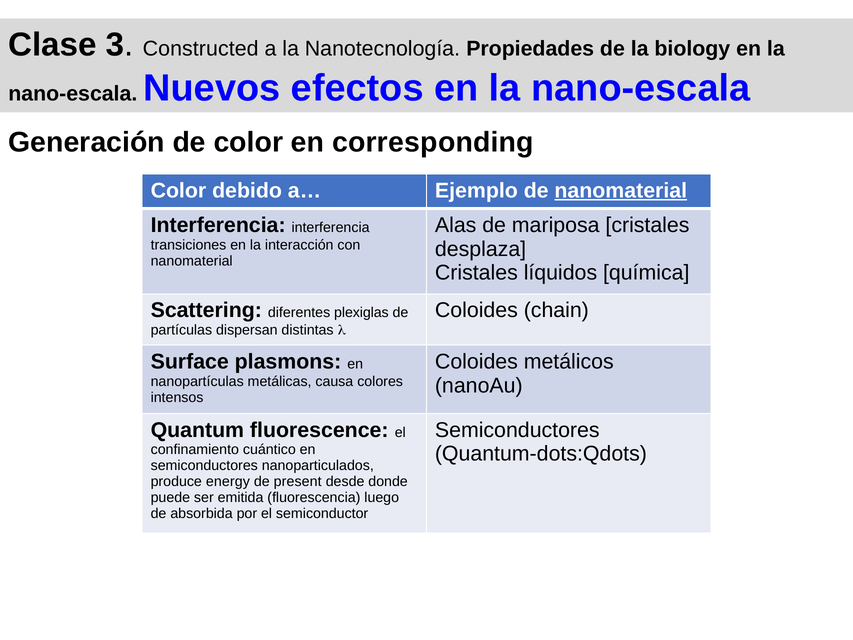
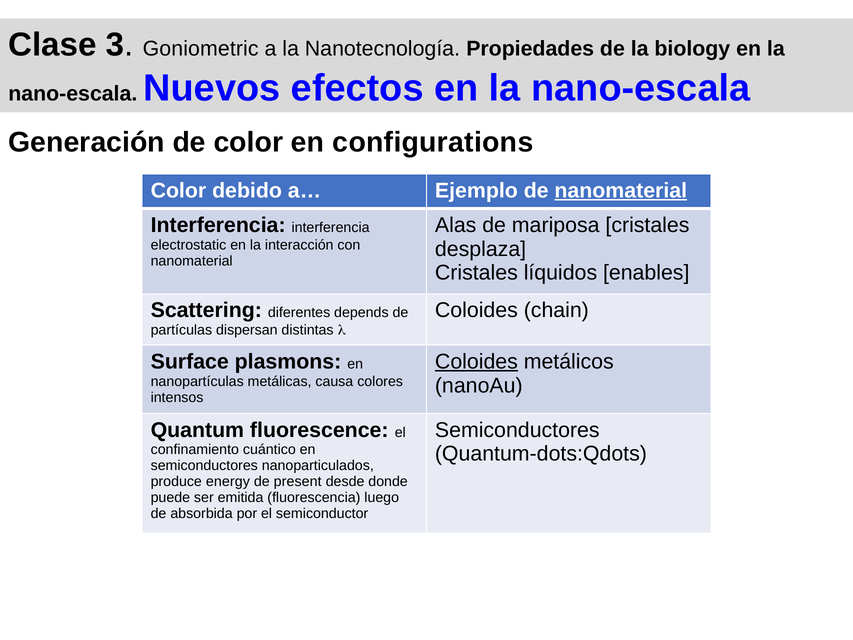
Constructed: Constructed -> Goniometric (201, 49)
corresponding: corresponding -> configurations (433, 142)
transiciones: transiciones -> electrostatic (188, 245)
química: química -> enables (646, 273)
plexiglas: plexiglas -> depends (361, 313)
Coloides underline: none -> present (476, 362)
